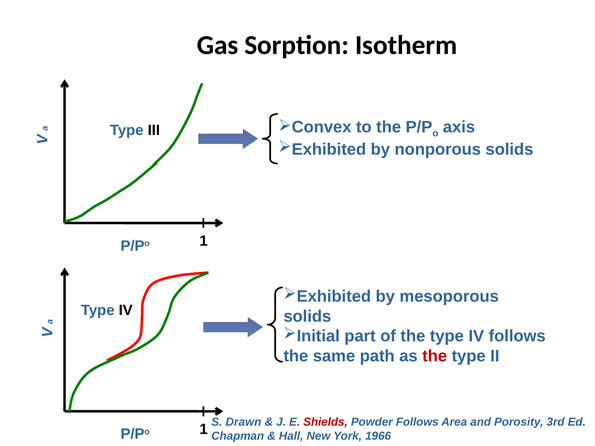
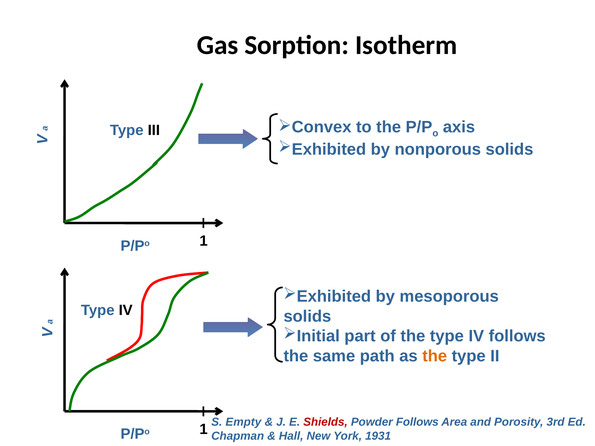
the colour: red -> orange (435, 356)
Drawn: Drawn -> Empty (243, 422)
1966: 1966 -> 1931 (378, 436)
